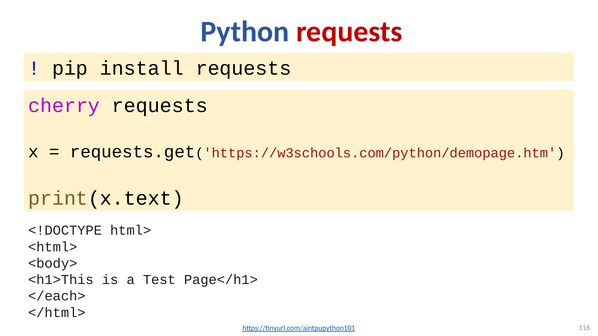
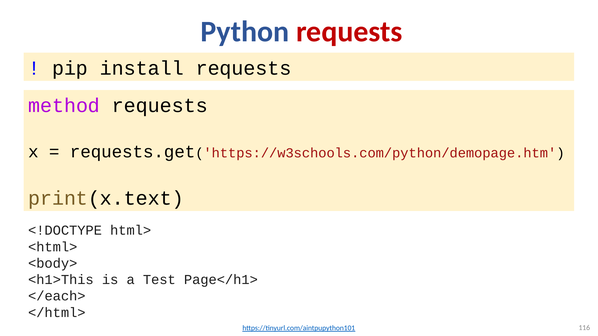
cherry: cherry -> method (64, 106)
